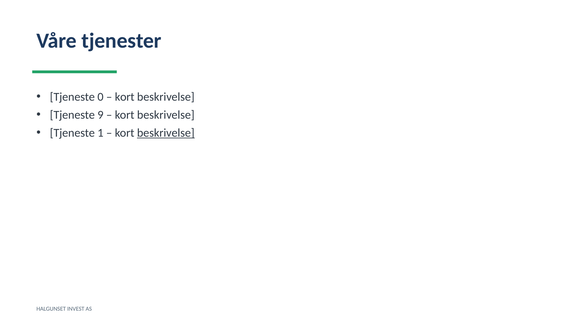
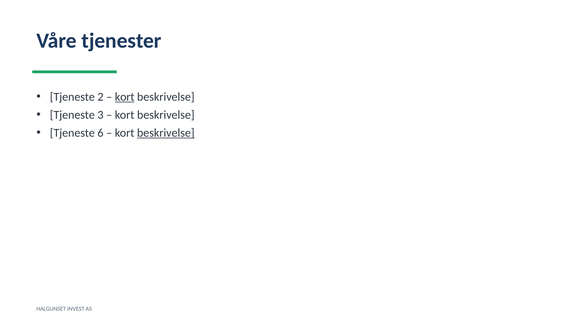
0: 0 -> 2 (100, 97)
kort underline: none -> present (125, 97)
9: 9 -> 3 (100, 115)
1: 1 -> 6 (100, 133)
